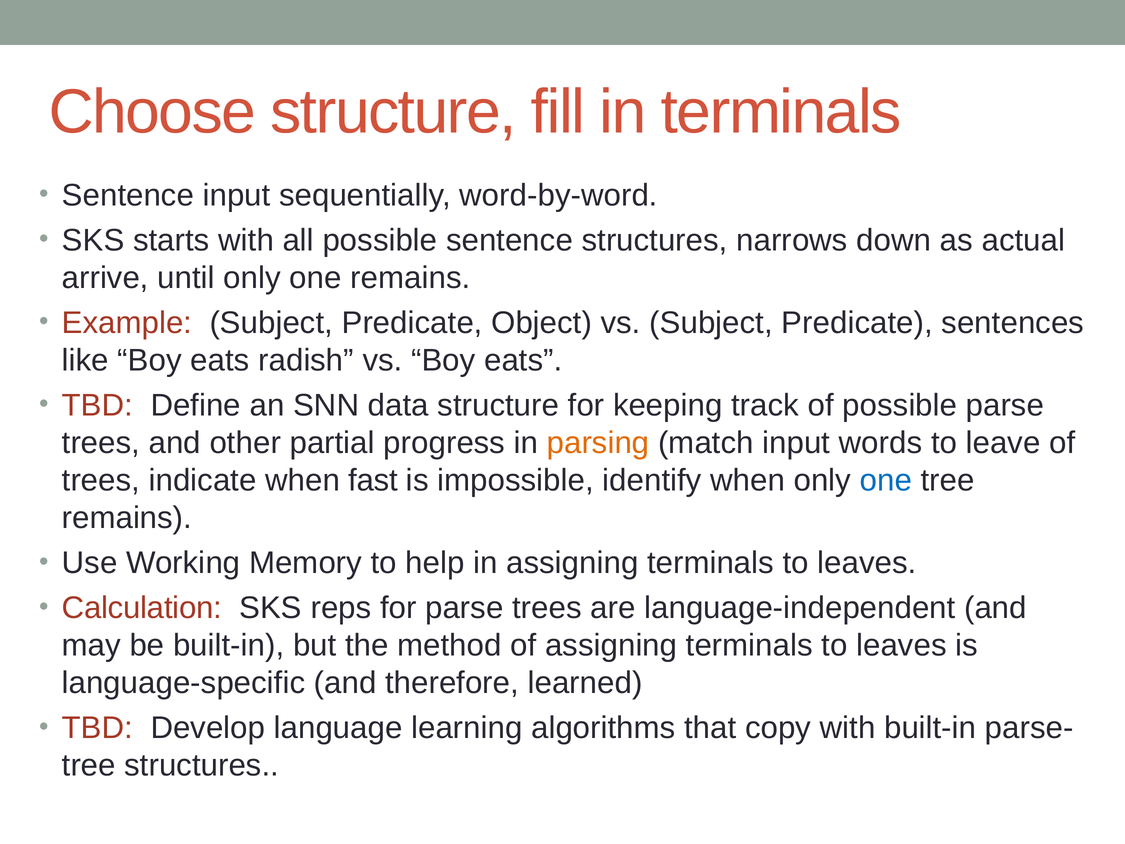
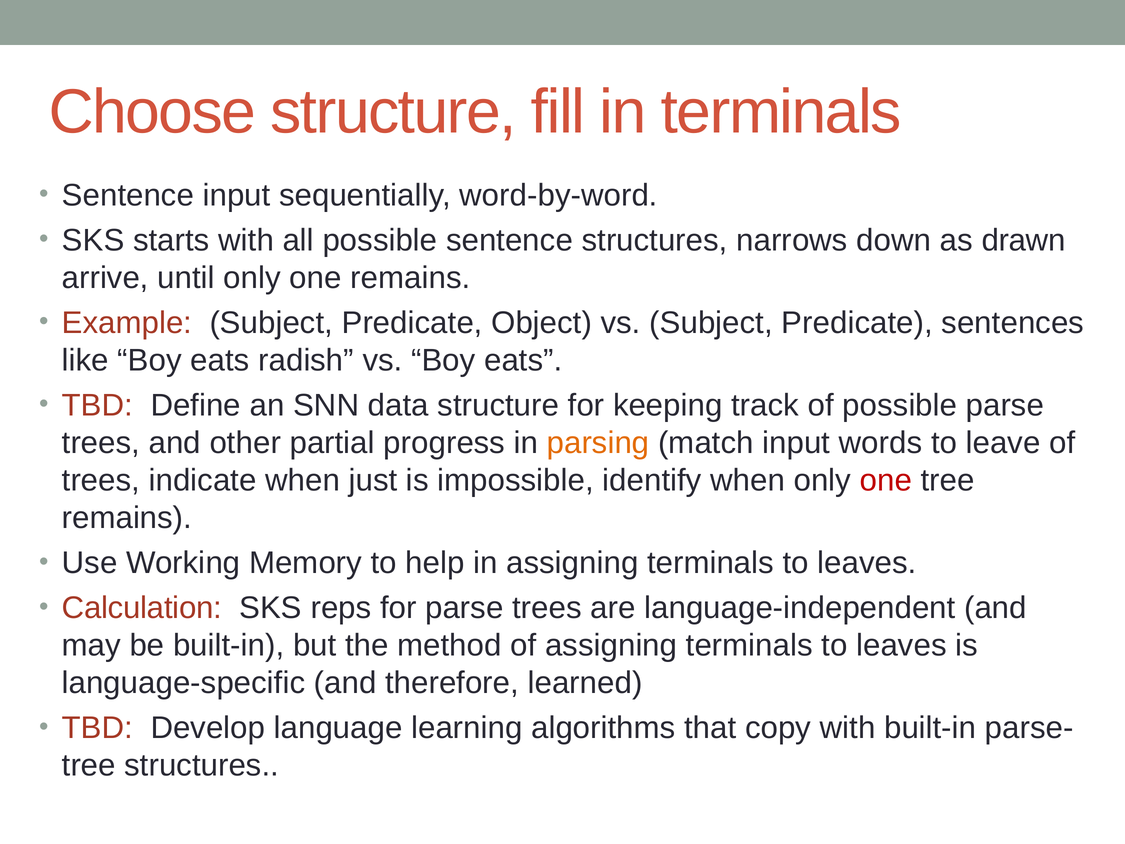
actual: actual -> drawn (1023, 240)
fast: fast -> just (373, 480)
one colour: blue -> red (886, 480)
